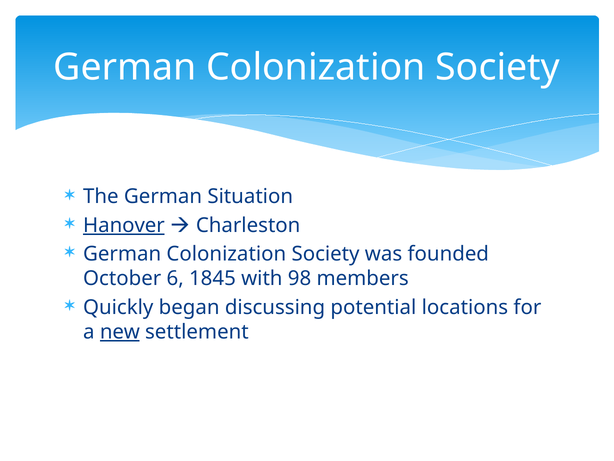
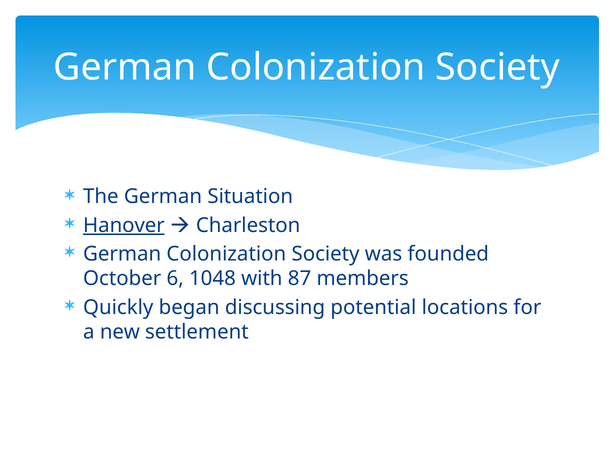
1845: 1845 -> 1048 (212, 278)
98: 98 -> 87 (300, 278)
new underline: present -> none (120, 331)
